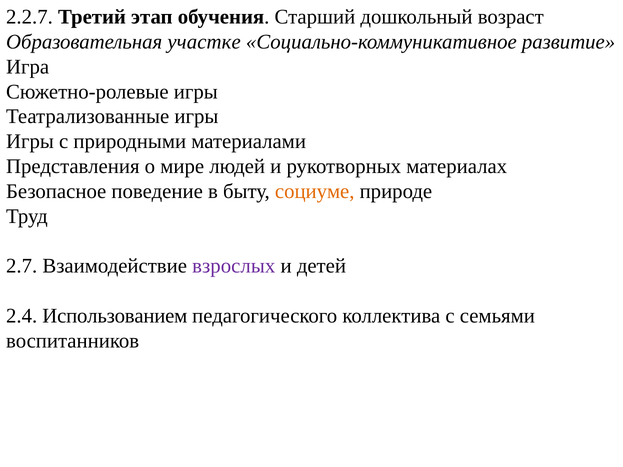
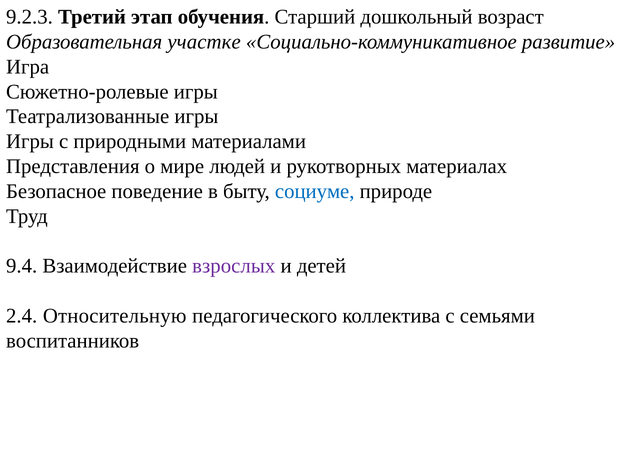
2.2.7: 2.2.7 -> 9.2.3 (29, 17)
социуме colour: orange -> blue (315, 191)
2.7: 2.7 -> 9.4 (22, 266)
Использованием: Использованием -> Относительную (115, 316)
